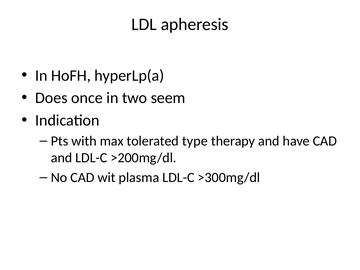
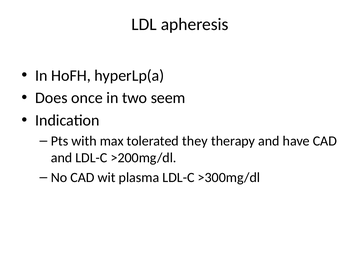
type: type -> they (195, 141)
